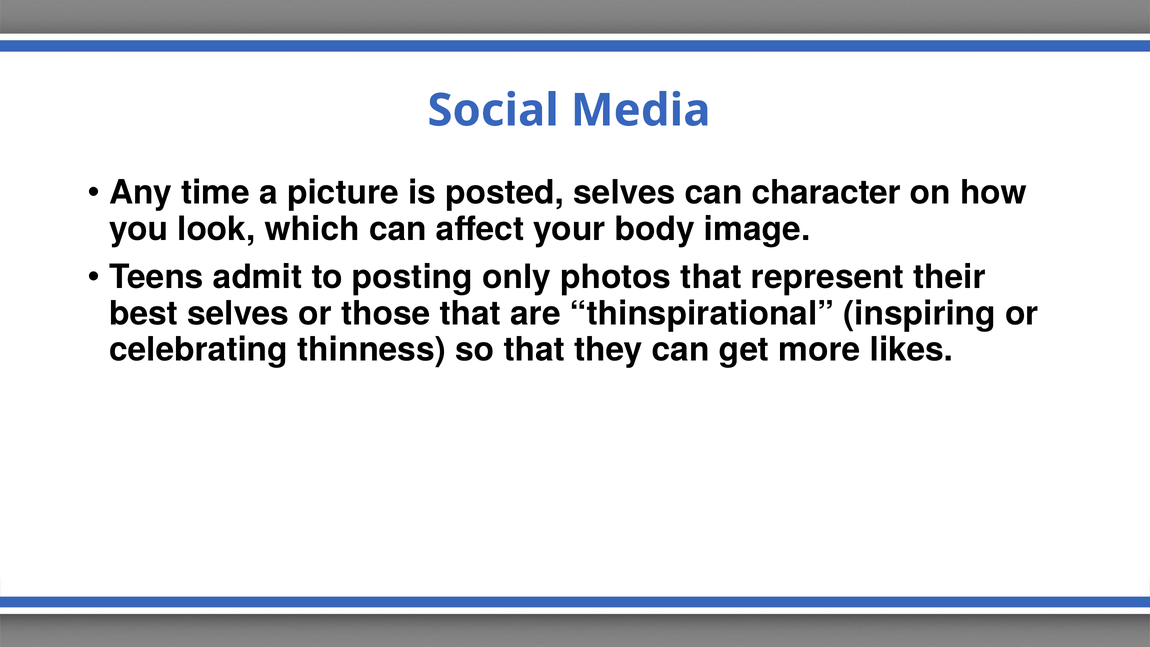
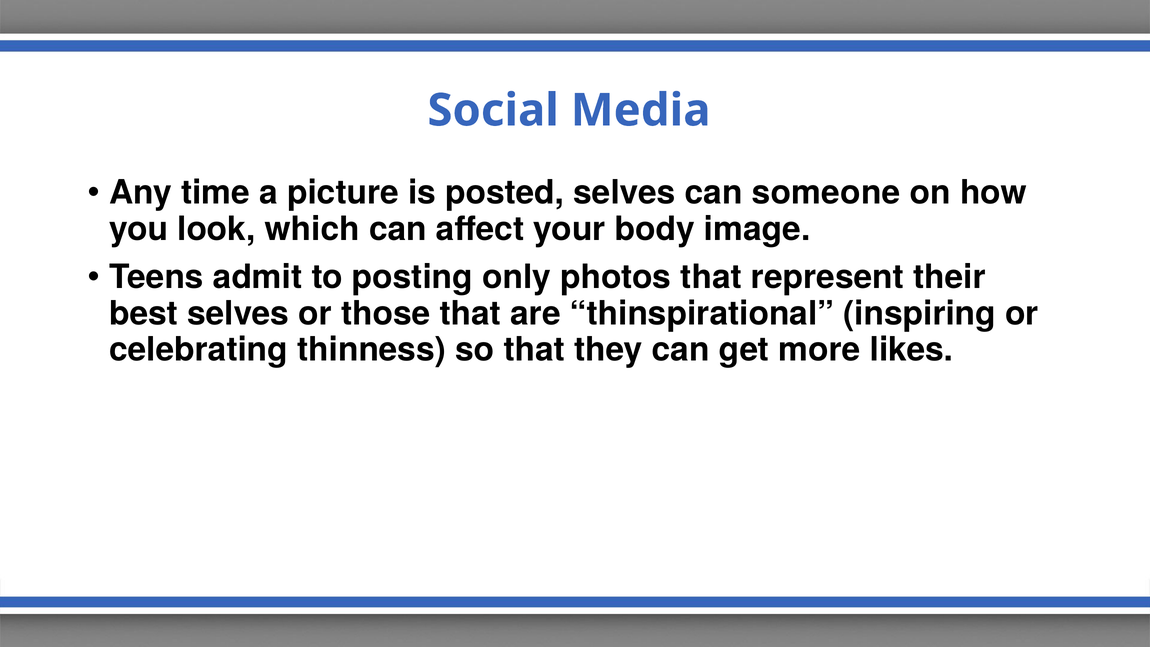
character: character -> someone (826, 193)
